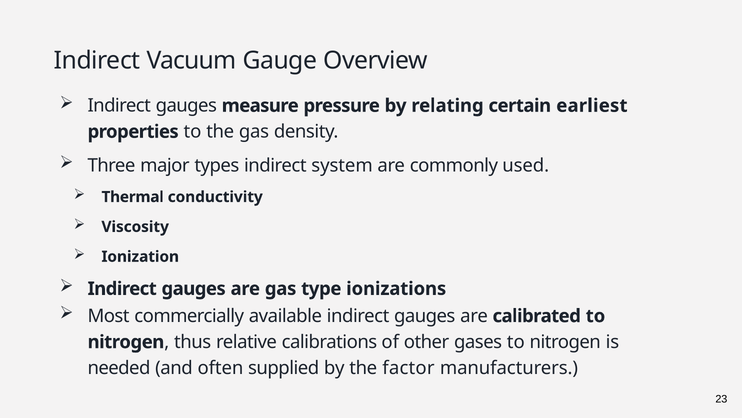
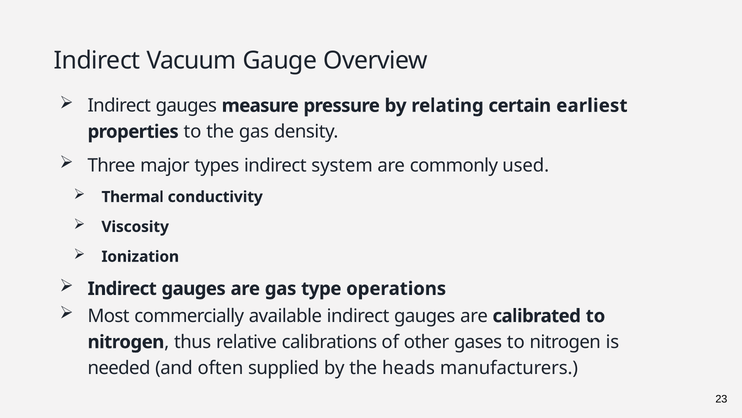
ionizations: ionizations -> operations (396, 288)
factor: factor -> heads (409, 368)
